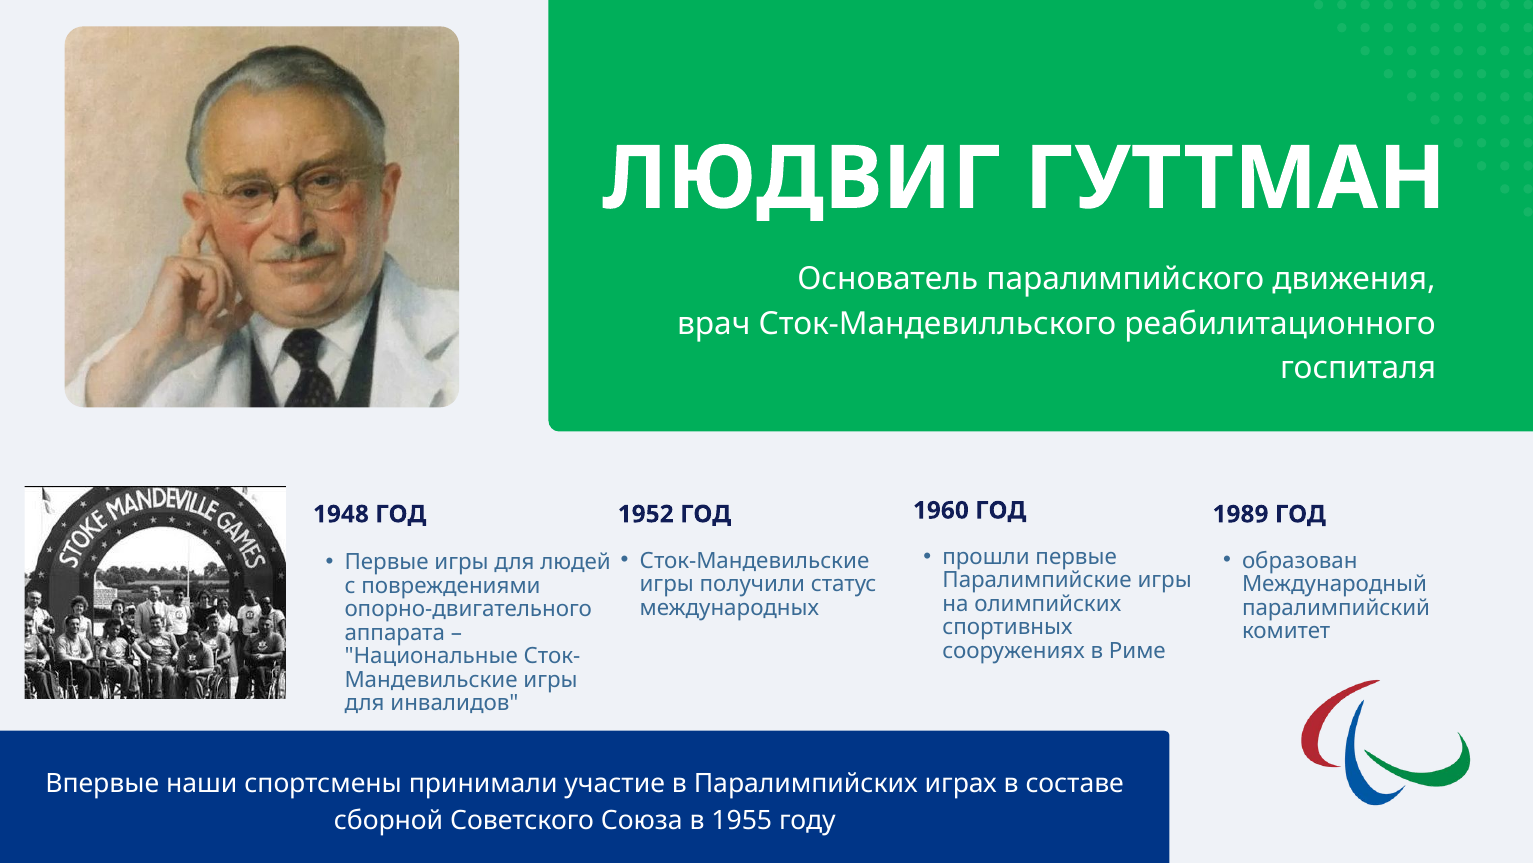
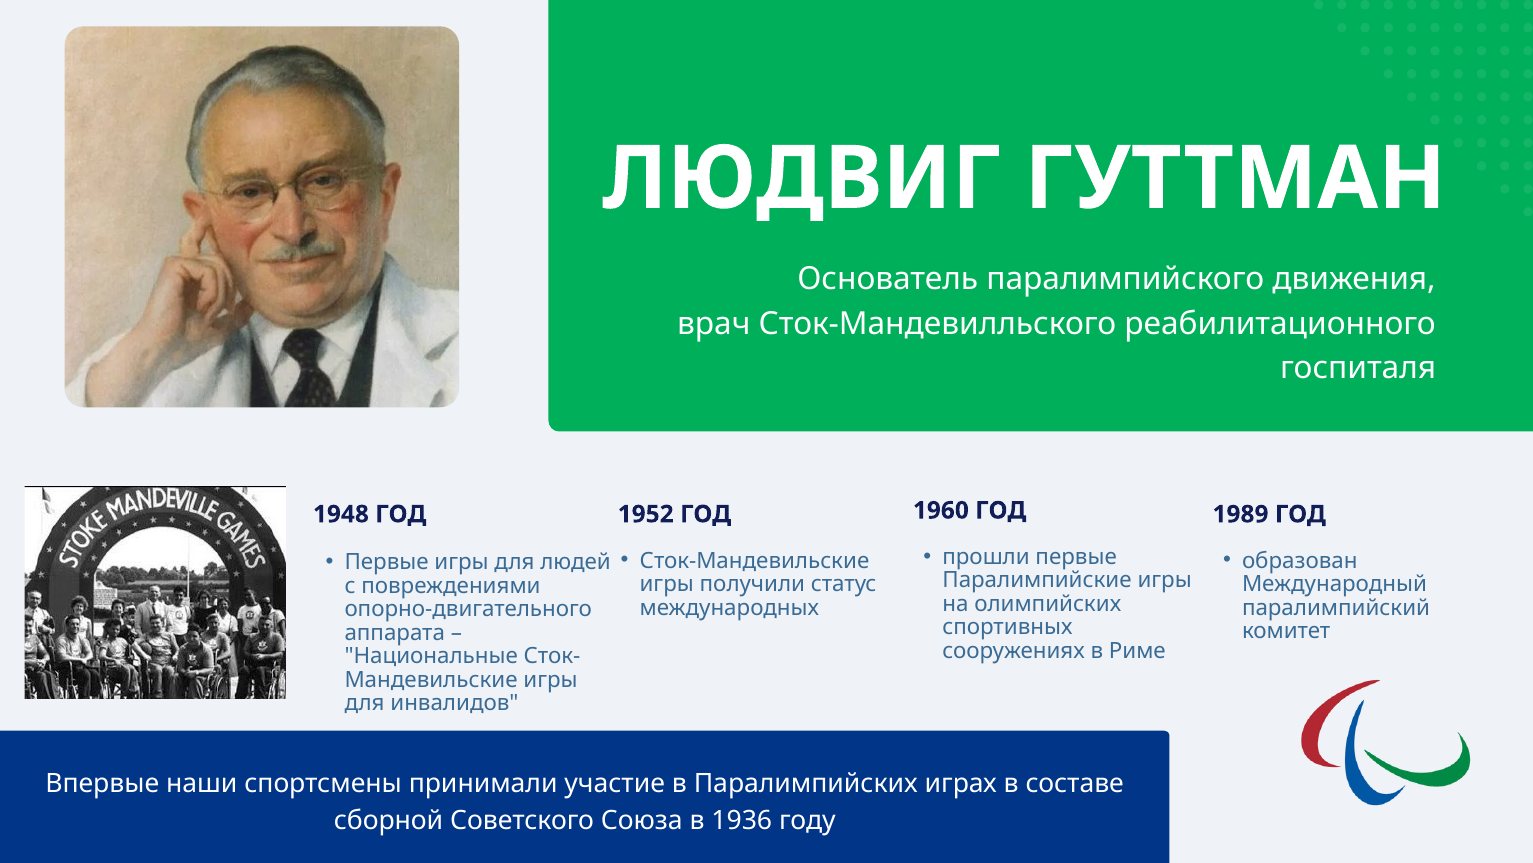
1955: 1955 -> 1936 (742, 820)
